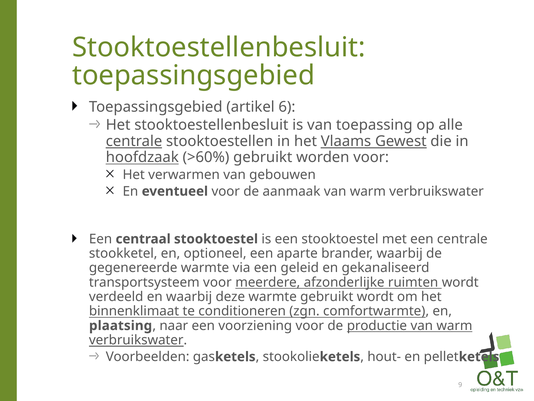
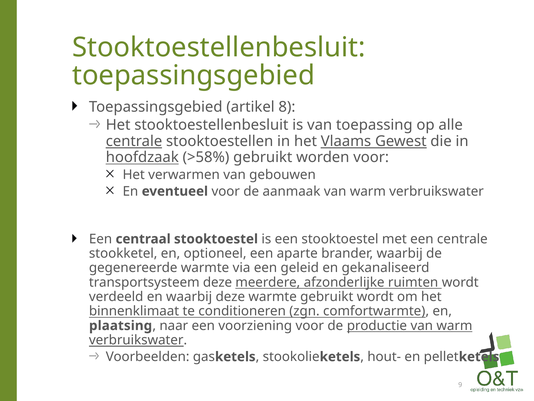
6: 6 -> 8 (287, 107)
>60%: >60% -> >58% (206, 157)
transportsysteem voor: voor -> deze (218, 282)
